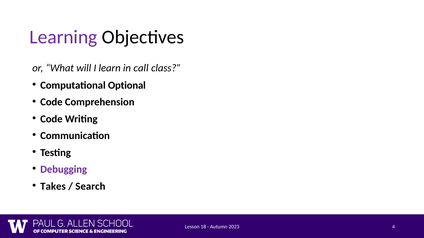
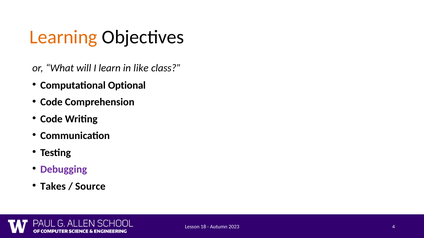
Learning colour: purple -> orange (64, 37)
call: call -> like (141, 68)
Search: Search -> Source (90, 187)
